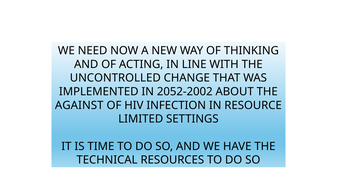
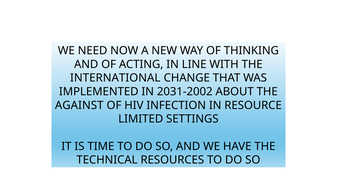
UNCONTROLLED: UNCONTROLLED -> INTERNATIONAL (115, 78)
2052-2002: 2052-2002 -> 2031-2002 (185, 92)
